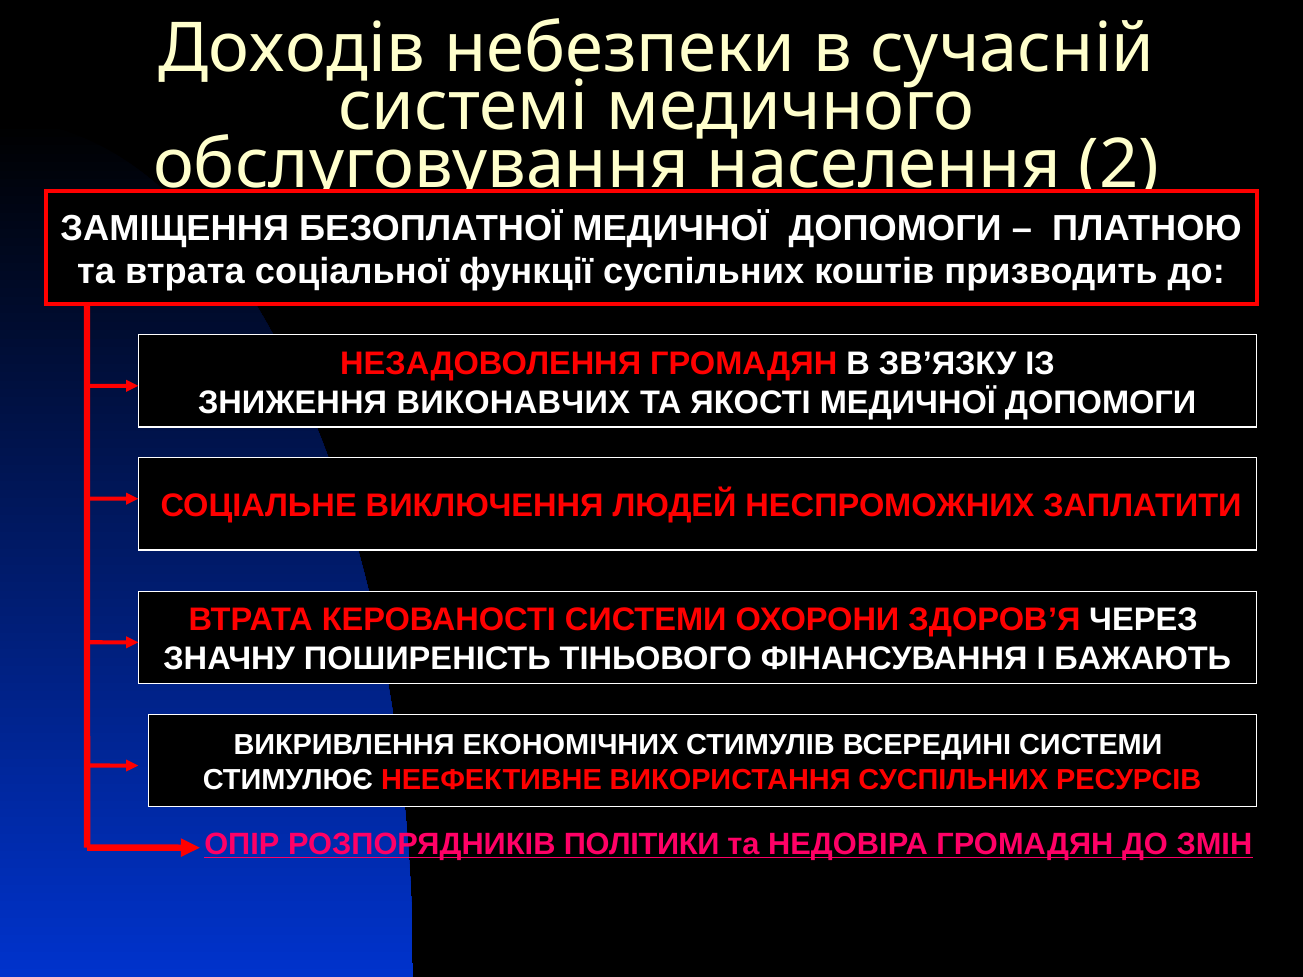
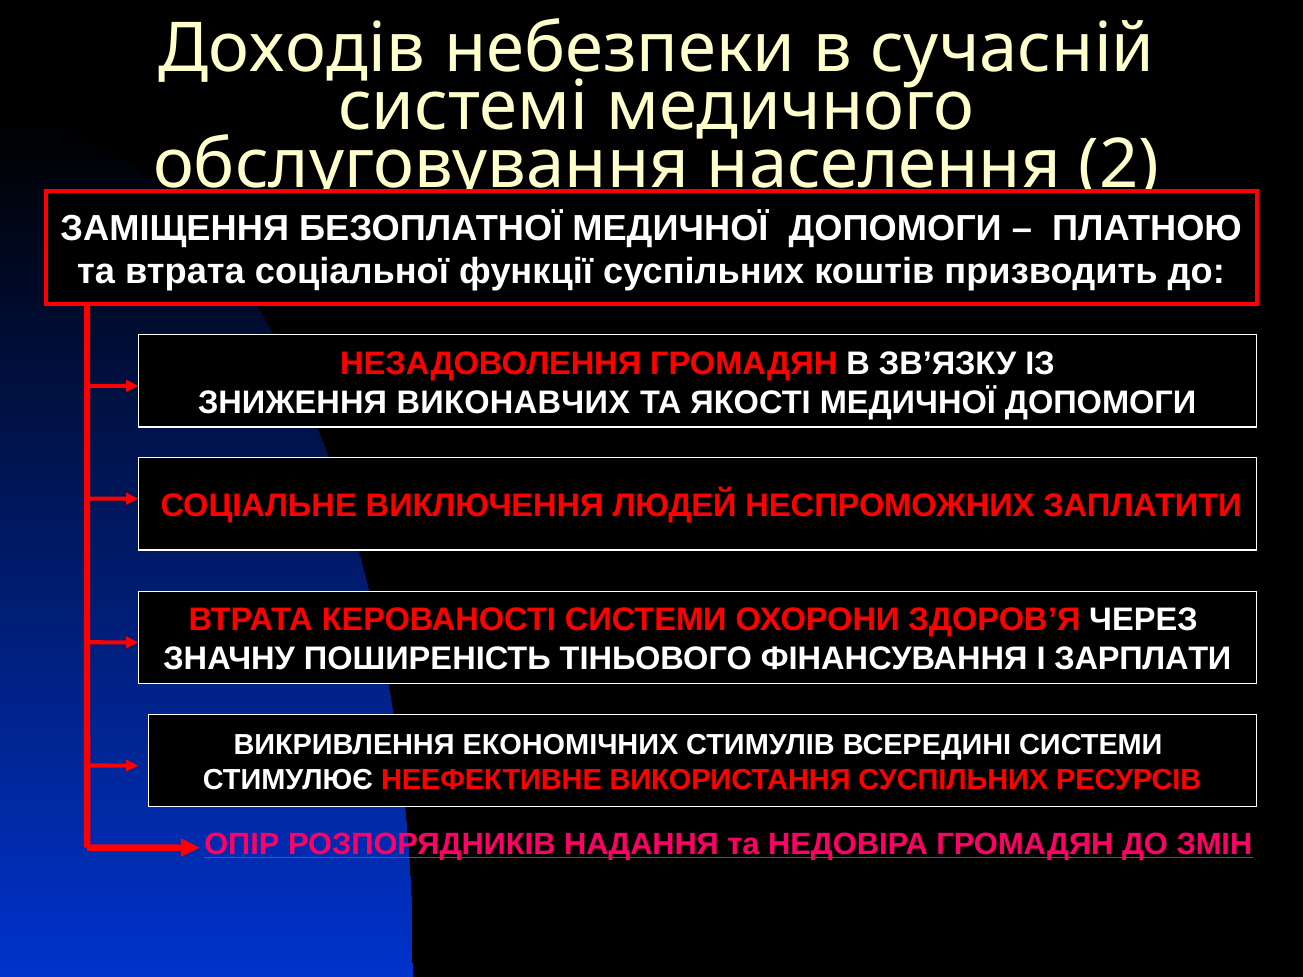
БАЖАЮТЬ: БАЖАЮТЬ -> ЗАРПЛАТИ (1143, 659)
ПОЛІТИКИ: ПОЛІТИКИ -> НАДАННЯ (641, 844)
